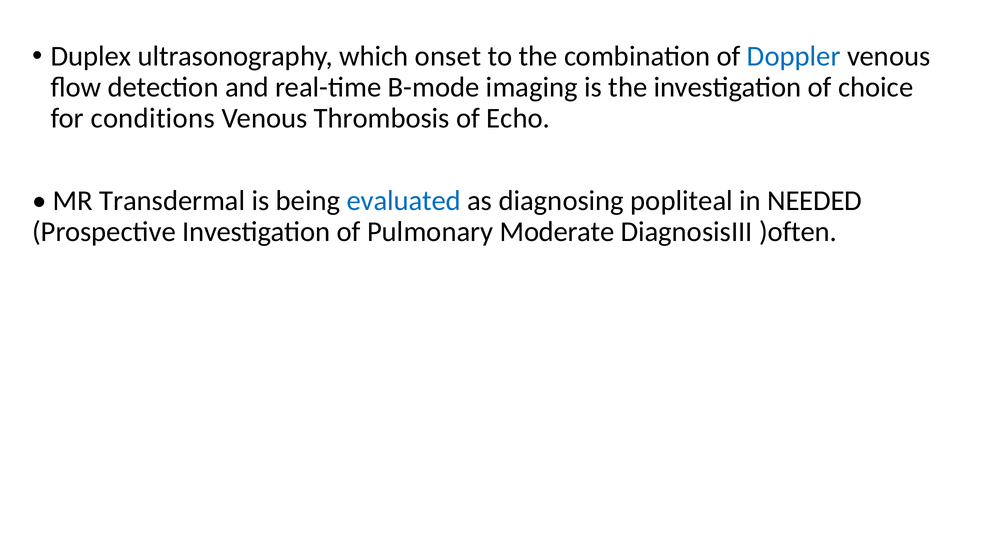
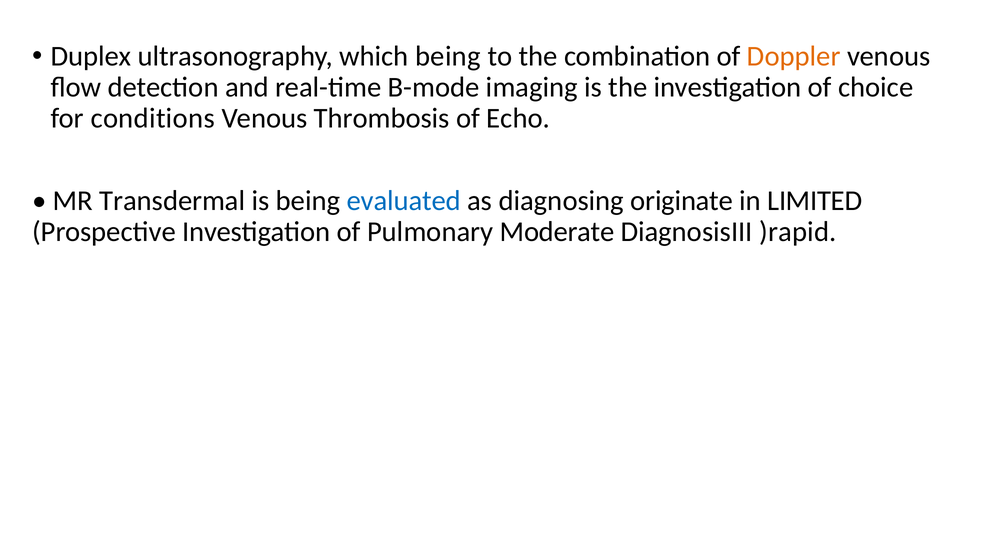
which onset: onset -> being (448, 56)
Doppler colour: blue -> orange (794, 56)
popliteal: popliteal -> originate (682, 201)
NEEDED: NEEDED -> LIMITED (815, 201)
)often: )often -> )rapid (798, 232)
